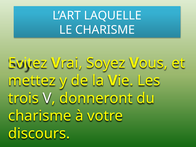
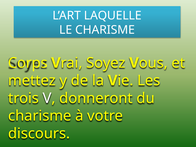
Evitez: Evitez -> Corps (28, 63)
